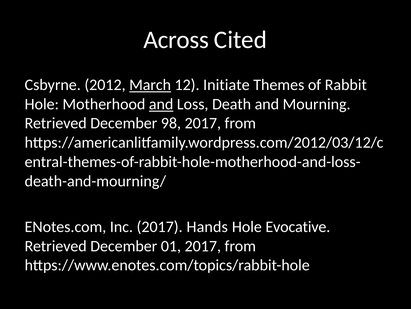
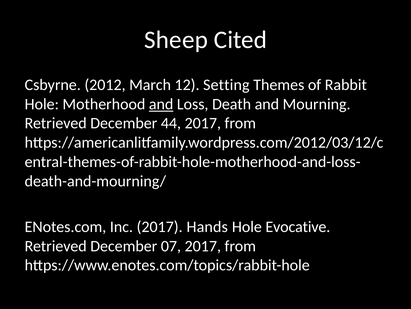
Across: Across -> Sheep (176, 40)
March underline: present -> none (150, 85)
Initiate: Initiate -> Setting (226, 85)
98: 98 -> 44 (171, 123)
01: 01 -> 07 (171, 246)
